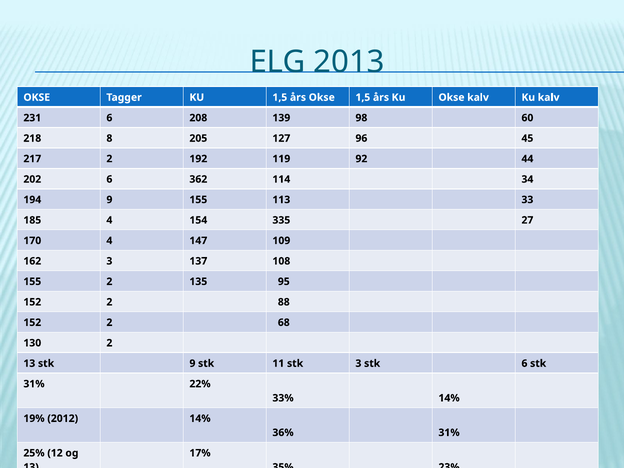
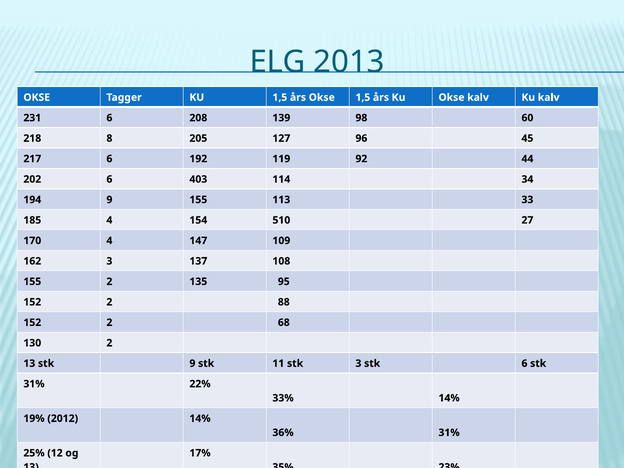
217 2: 2 -> 6 (109, 159)
362: 362 -> 403 (198, 179)
335: 335 -> 510 (281, 220)
